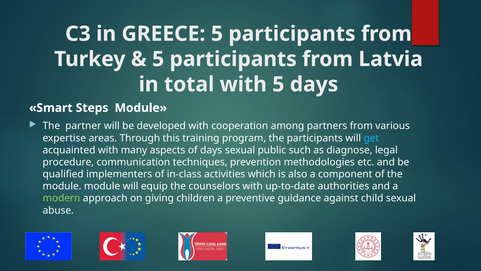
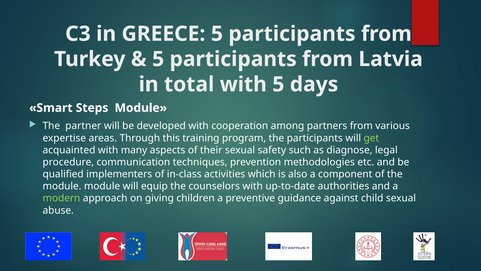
get colour: light blue -> light green (371, 138)
of days: days -> their (211, 150)
public: public -> safety (272, 150)
